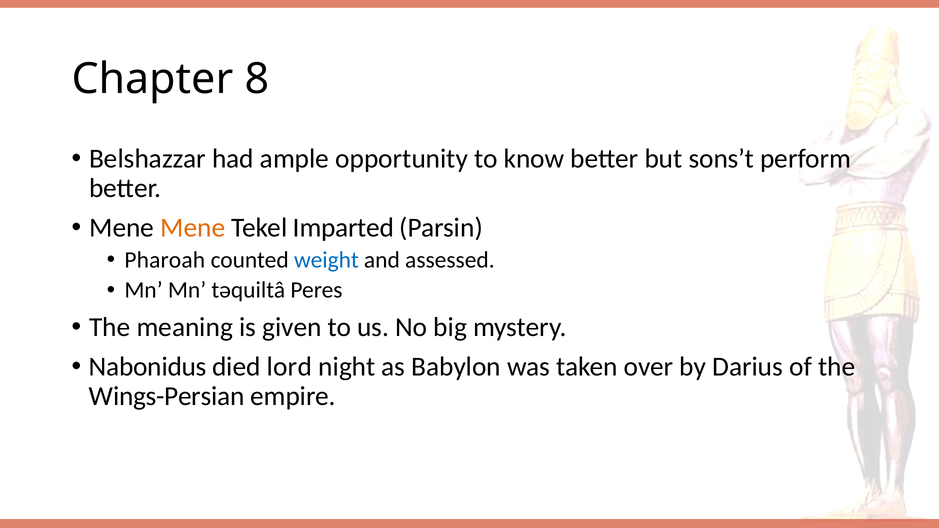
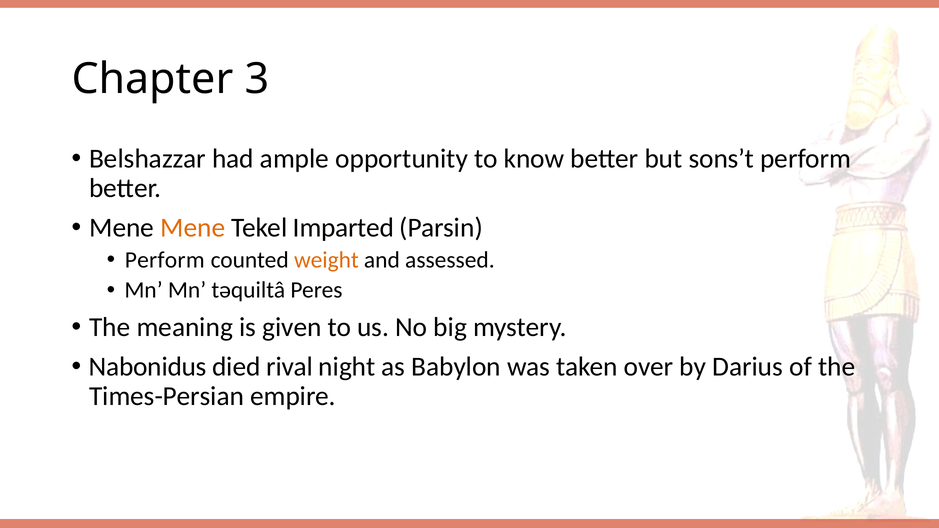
8: 8 -> 3 (257, 79)
Pharoah: Pharoah -> Perform (165, 260)
weight colour: blue -> orange (326, 260)
lord: lord -> rival (290, 367)
Wings-Persian: Wings-Persian -> Times-Persian (167, 396)
